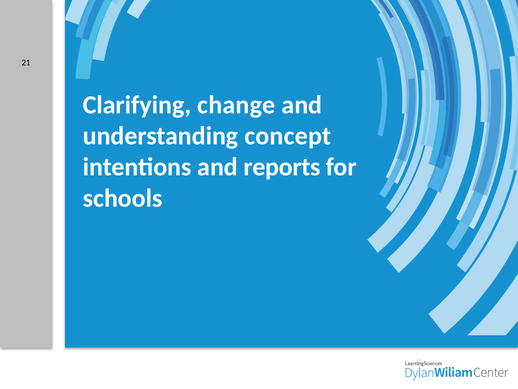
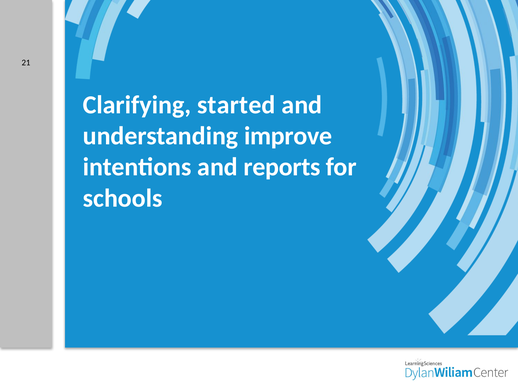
change: change -> started (236, 105)
concept: concept -> improve (288, 136)
